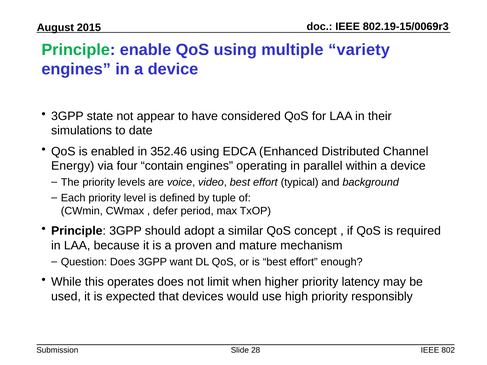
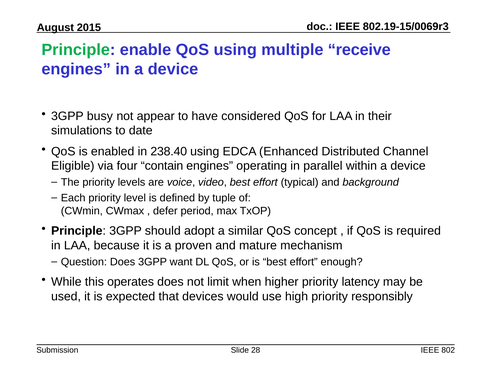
variety: variety -> receive (359, 50)
state: state -> busy (100, 116)
352.46: 352.46 -> 238.40 (169, 151)
Energy: Energy -> Eligible (73, 166)
